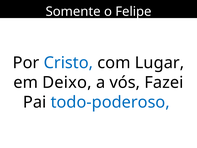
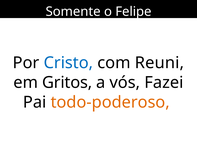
Lugar: Lugar -> Reuni (159, 63)
Deixo: Deixo -> Gritos (67, 82)
todo-poderoso colour: blue -> orange (110, 102)
